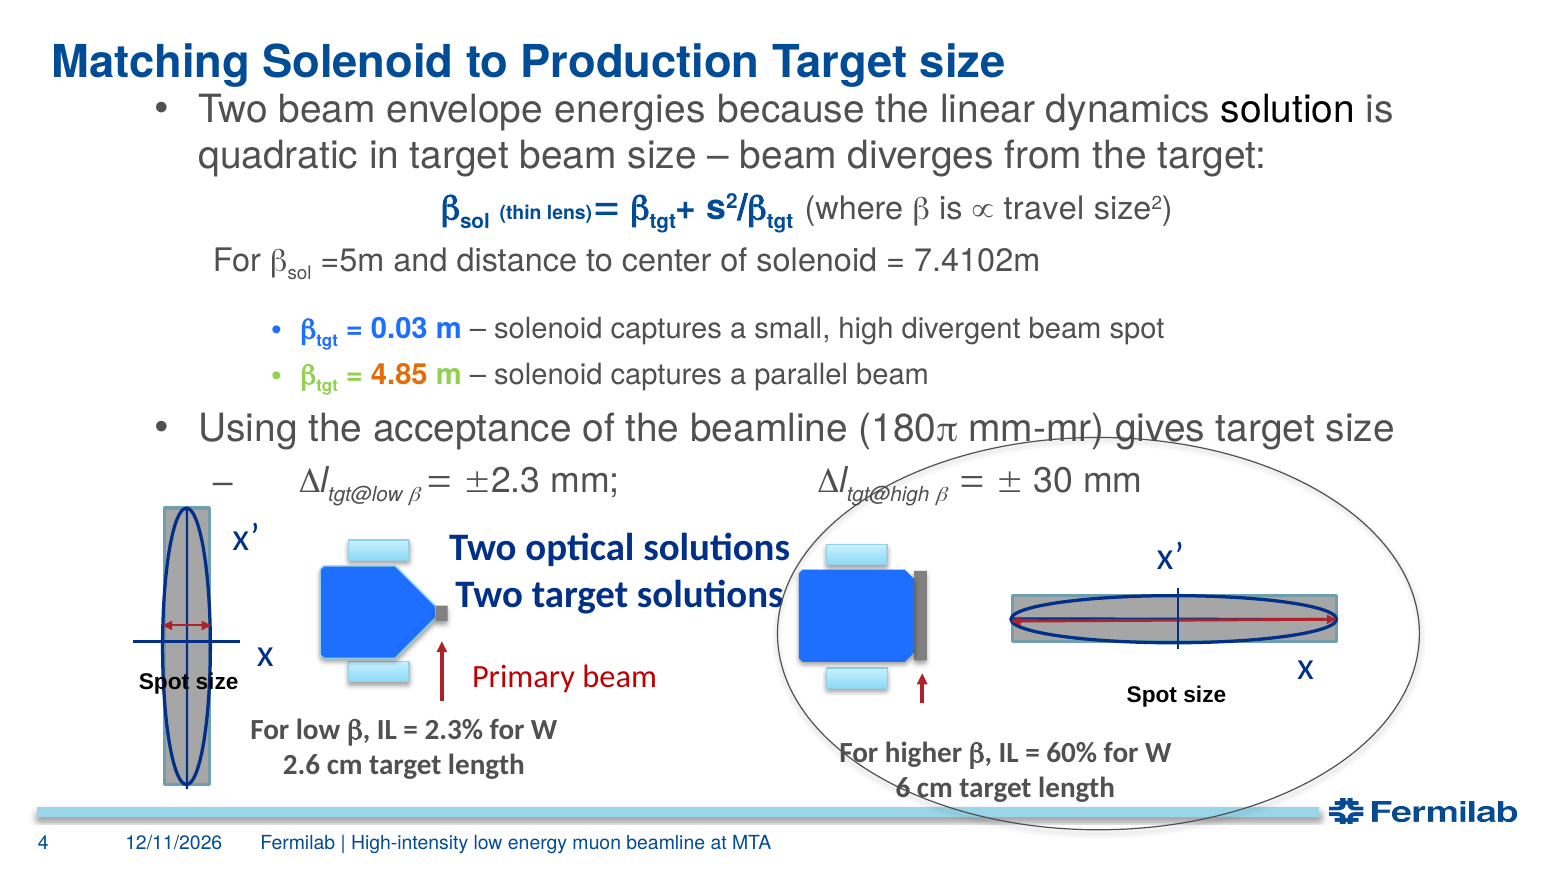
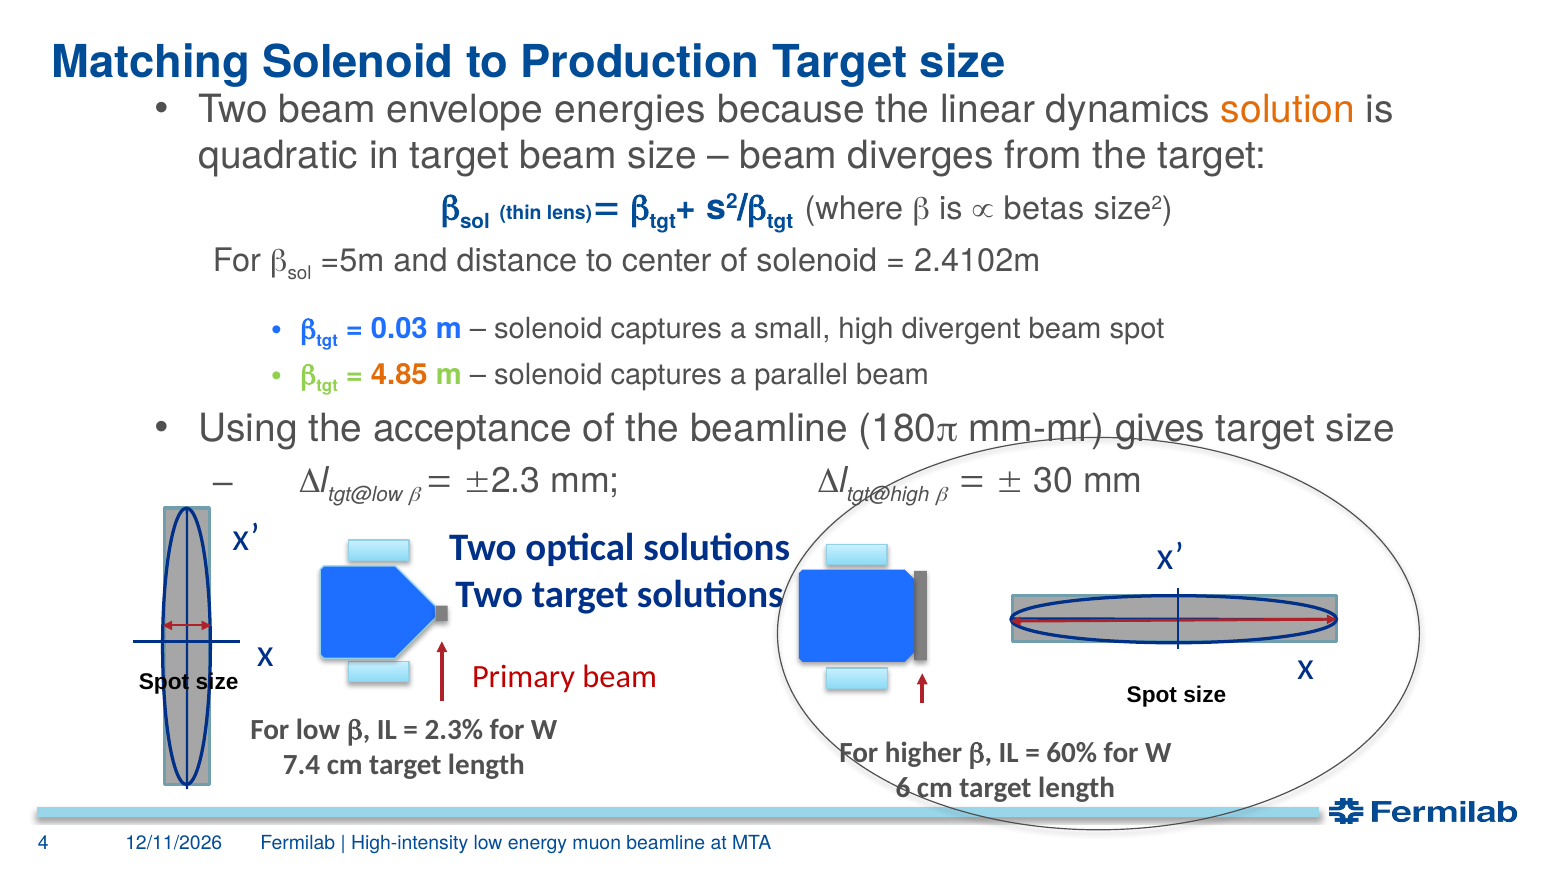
solution colour: black -> orange (1288, 109)
travel: travel -> betas (1044, 209)
7.4102m: 7.4102m -> 2.4102m (977, 261)
2.6: 2.6 -> 7.4 (302, 764)
